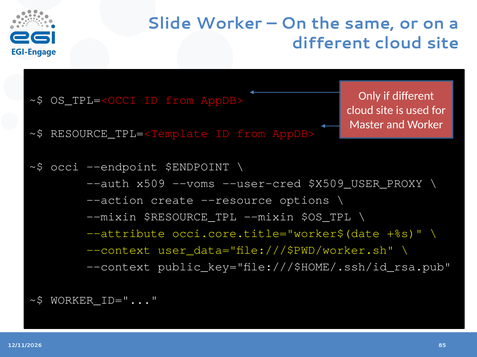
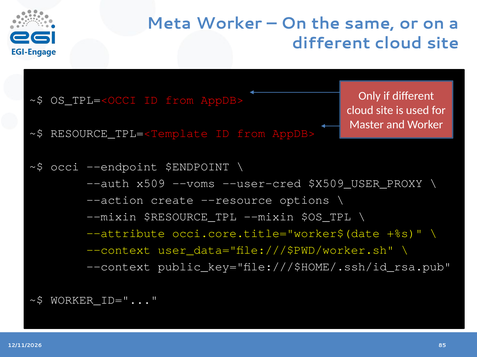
Slide: Slide -> Meta (169, 23)
